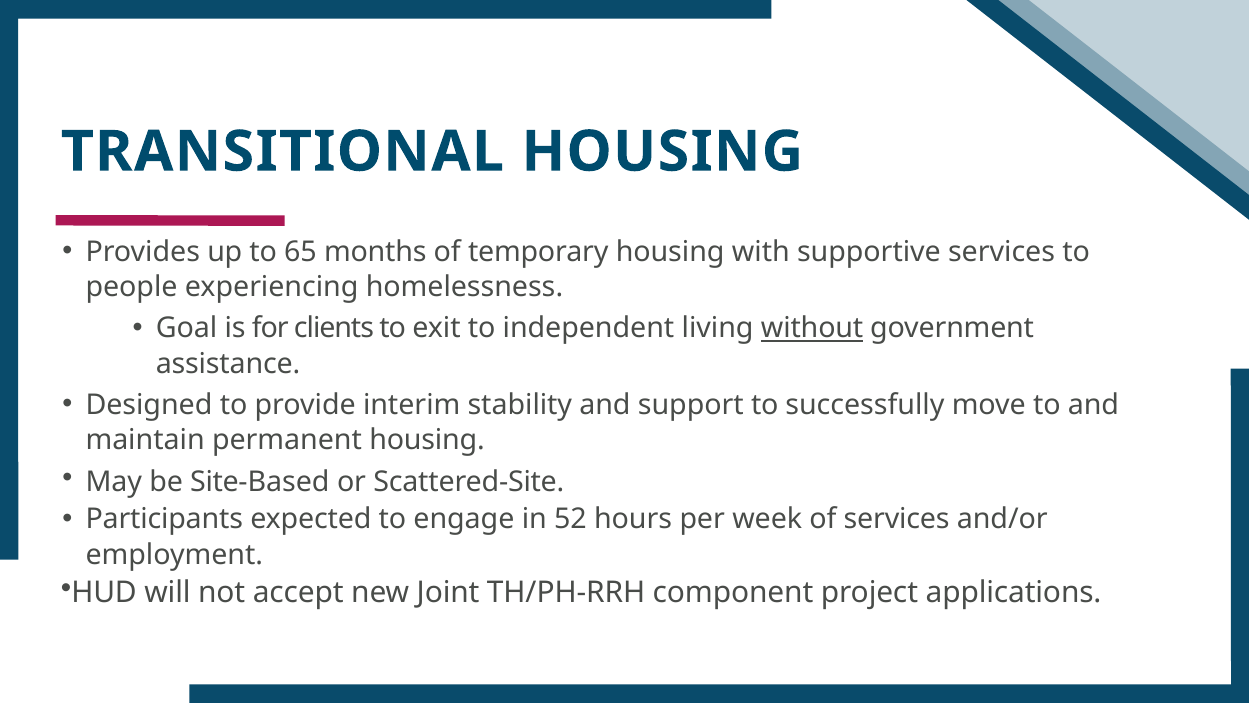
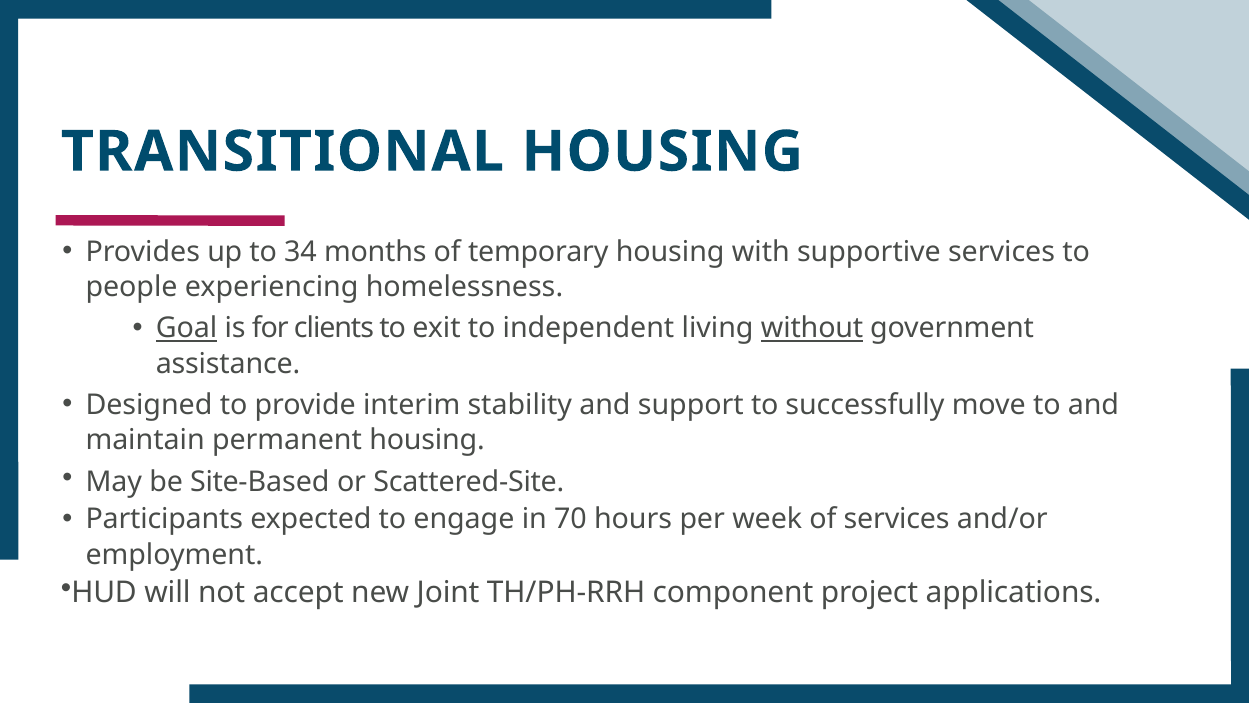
65: 65 -> 34 (300, 252)
Goal underline: none -> present (187, 328)
52: 52 -> 70 (570, 519)
